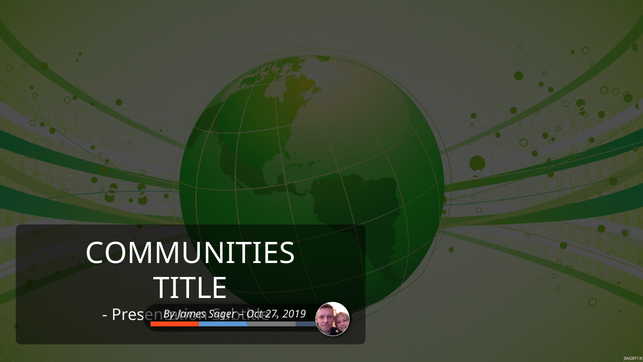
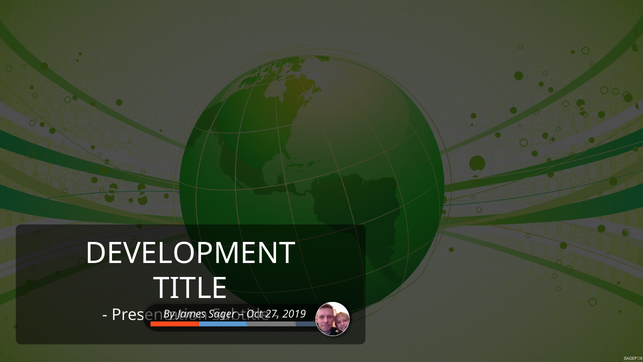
COMMUNITIES: COMMUNITIES -> DEVELOPMENT (190, 253)
